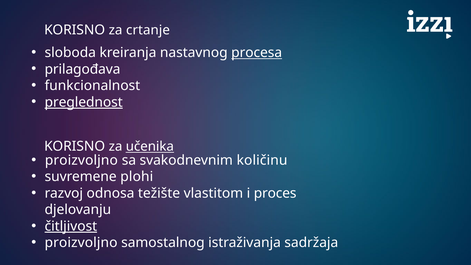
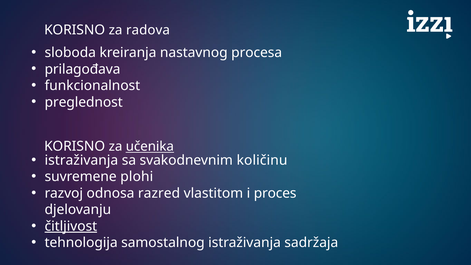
crtanje: crtanje -> radova (148, 30)
procesa underline: present -> none (257, 53)
preglednost underline: present -> none (84, 102)
proizvoljno: proizvoljno -> istraživanja (81, 160)
težište: težište -> razred (159, 193)
proizvoljno: proizvoljno -> tehnologija (81, 243)
